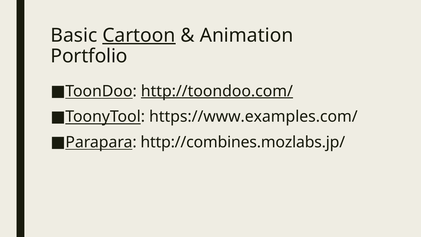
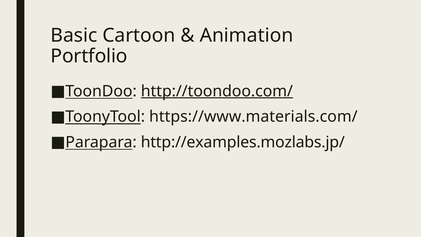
Cartoon underline: present -> none (139, 35)
https://www.examples.com/: https://www.examples.com/ -> https://www.materials.com/ (253, 117)
http://combines.mozlabs.jp/: http://combines.mozlabs.jp/ -> http://examples.mozlabs.jp/ (243, 142)
